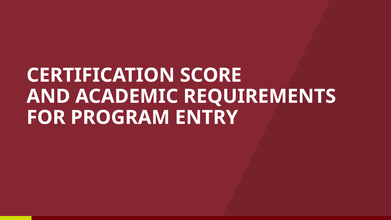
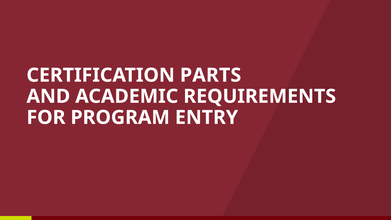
SCORE: SCORE -> PARTS (211, 75)
